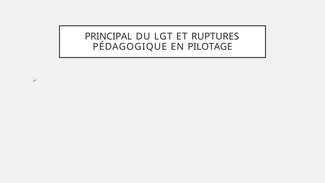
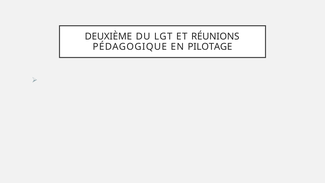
PRINCIPAL: PRINCIPAL -> DEUXIÈME (108, 36)
RUPTURES: RUPTURES -> RÉUNIONS (215, 36)
